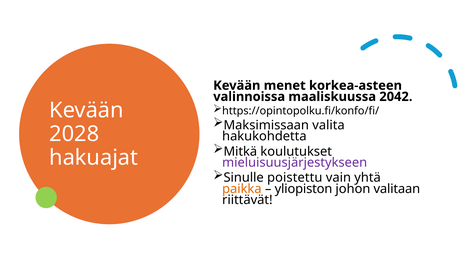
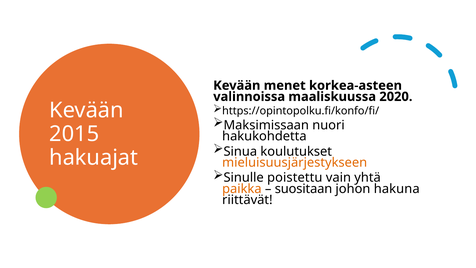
2042: 2042 -> 2020 (396, 97)
valita: valita -> nuori (328, 125)
2028: 2028 -> 2015 (74, 134)
Mitkä: Mitkä -> Sinua (240, 151)
mieluisuusjärjestykseen colour: purple -> orange (295, 162)
yliopiston: yliopiston -> suositaan (304, 189)
valitaan: valitaan -> hakuna (397, 189)
